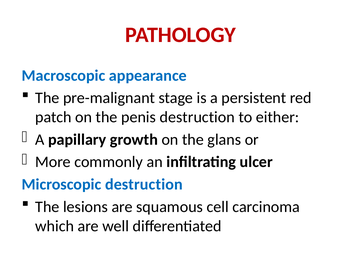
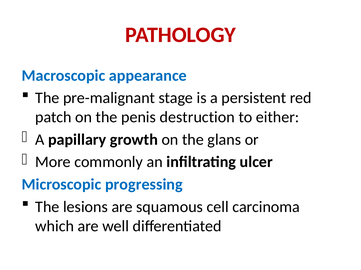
Microscopic destruction: destruction -> progressing (144, 185)
